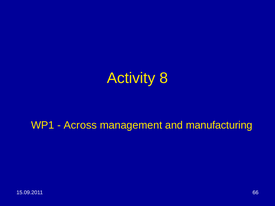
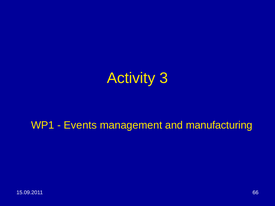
8: 8 -> 3 (164, 78)
Across: Across -> Events (80, 125)
